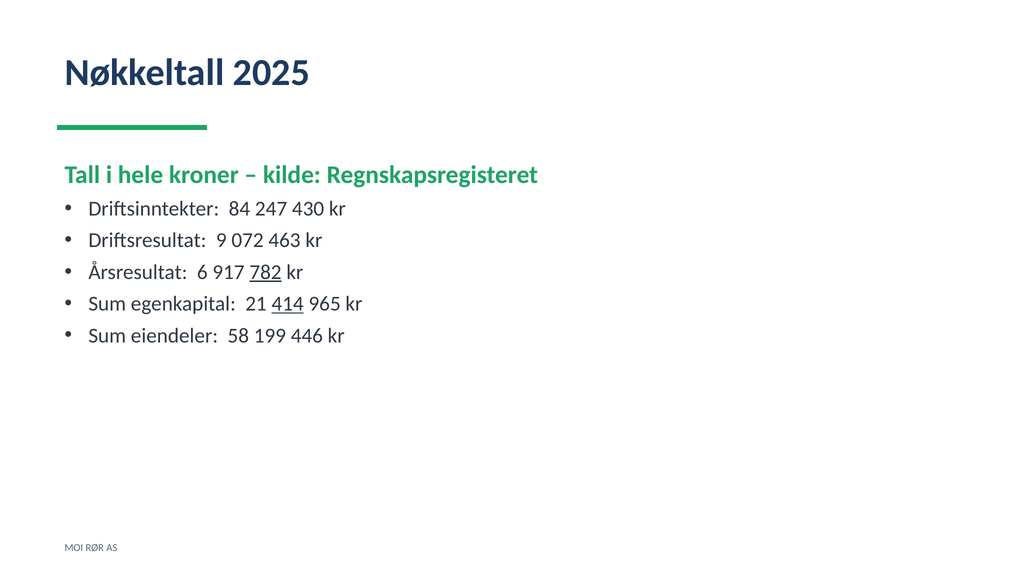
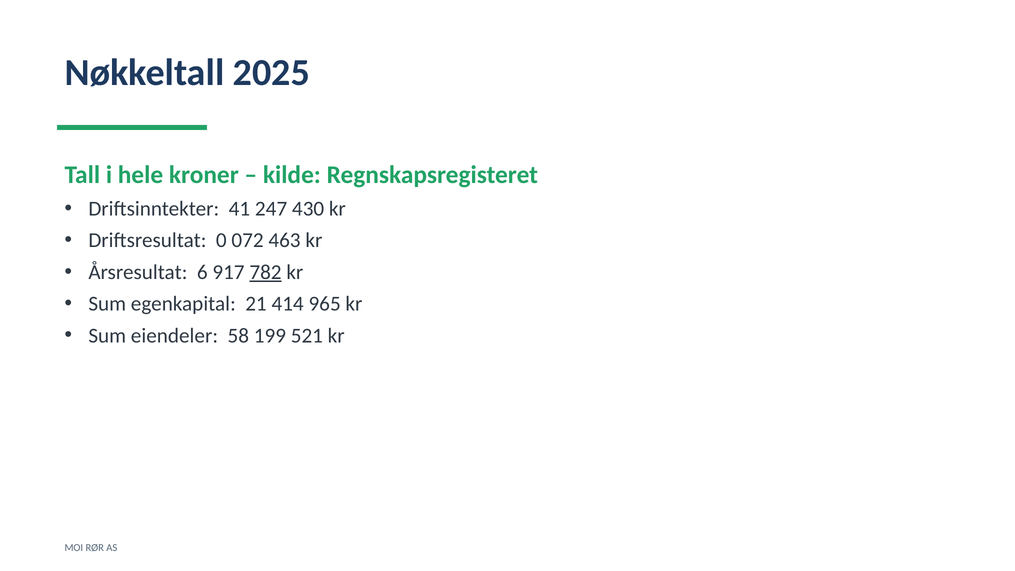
84: 84 -> 41 (239, 209)
9: 9 -> 0 (221, 240)
414 underline: present -> none (288, 304)
446: 446 -> 521 (307, 336)
